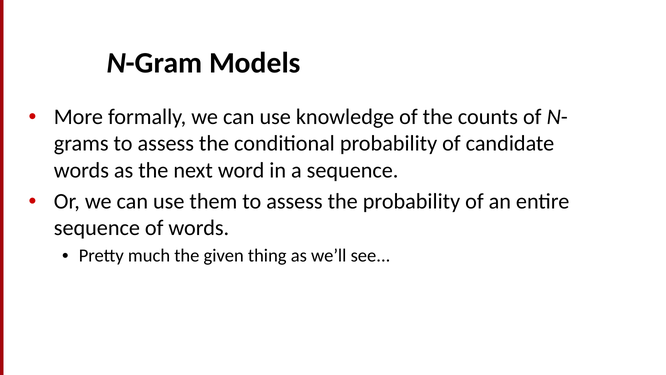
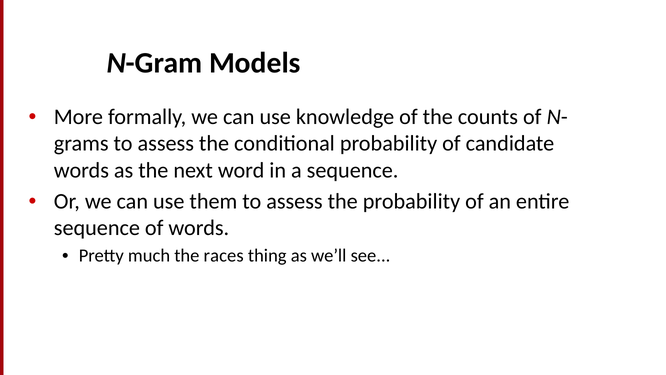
given: given -> races (224, 256)
